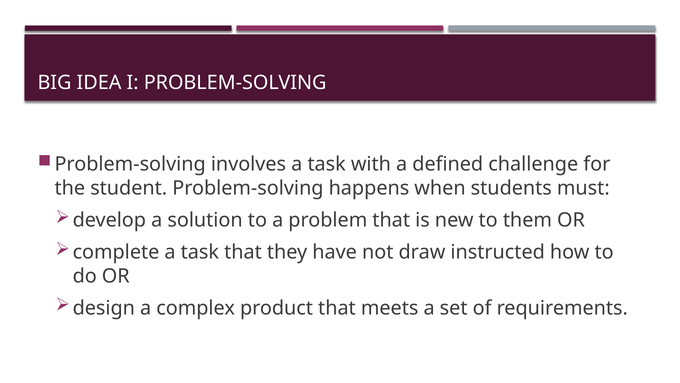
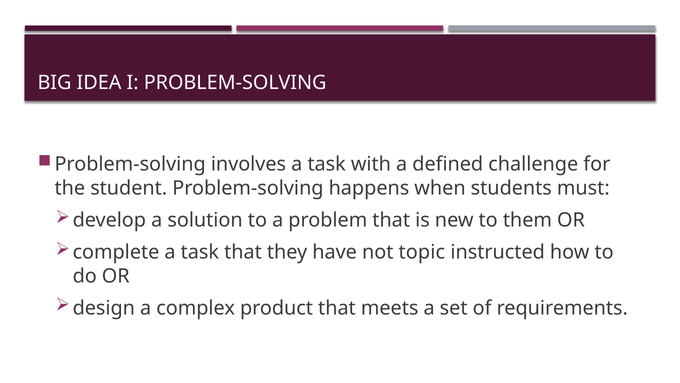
draw: draw -> topic (422, 252)
